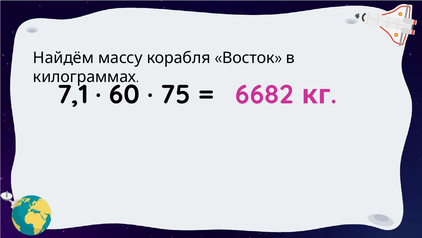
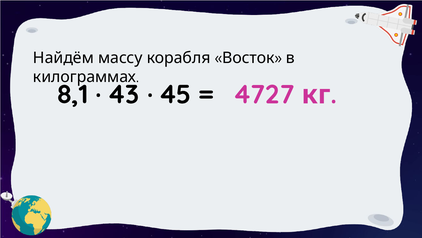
7,1: 7,1 -> 8,1 (73, 94)
60: 60 -> 43 (124, 94)
75: 75 -> 45 (176, 94)
6682: 6682 -> 4727 (264, 94)
